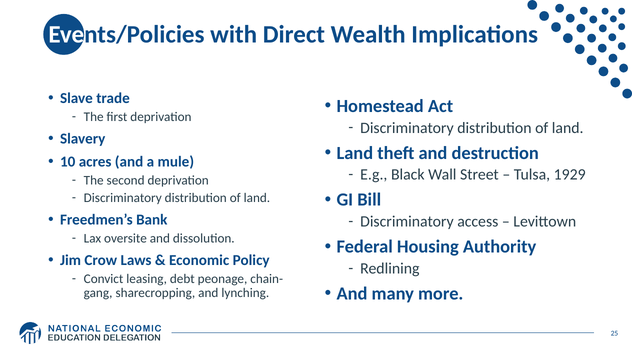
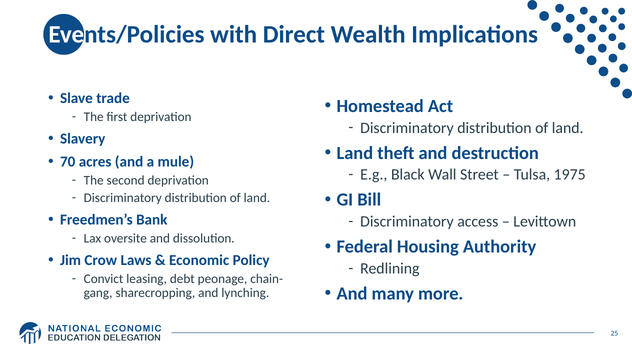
10: 10 -> 70 (68, 161)
1929: 1929 -> 1975 (570, 174)
